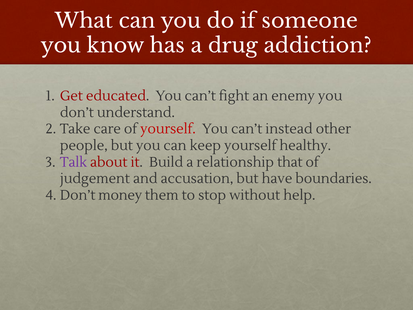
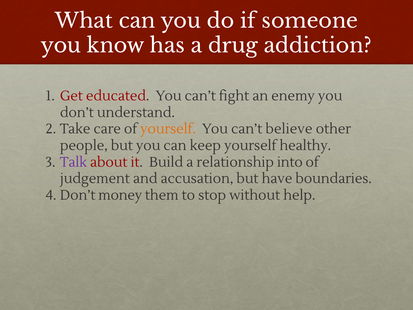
yourself colour: red -> orange (168, 129)
instead: instead -> believe (289, 129)
that: that -> into (290, 162)
